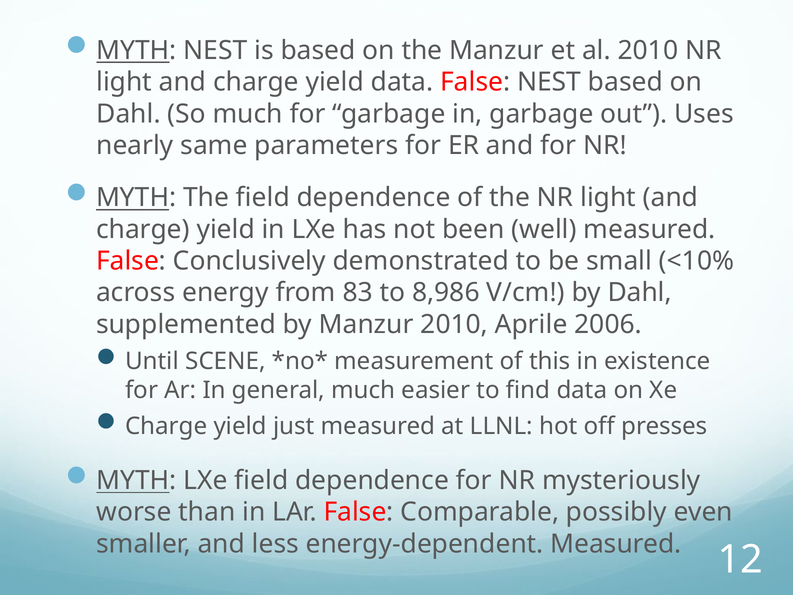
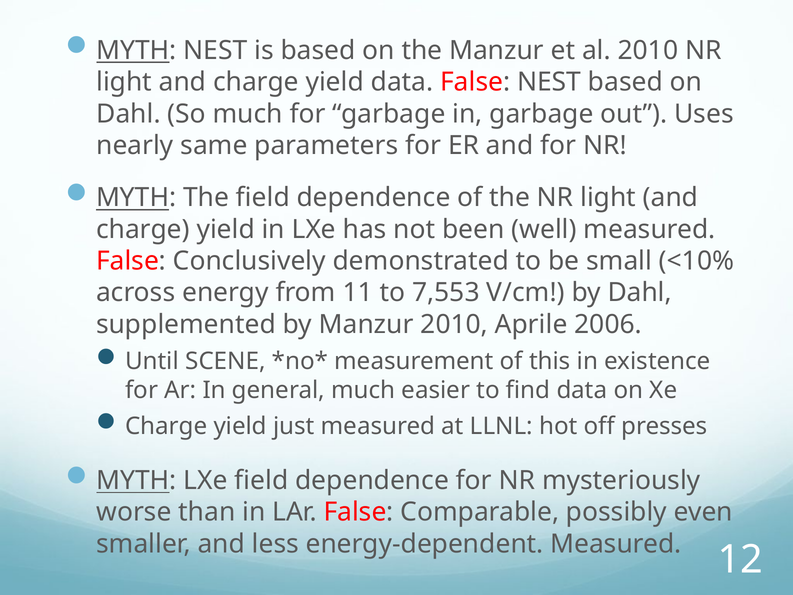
83: 83 -> 11 (358, 293)
8,986: 8,986 -> 7,553 (446, 293)
